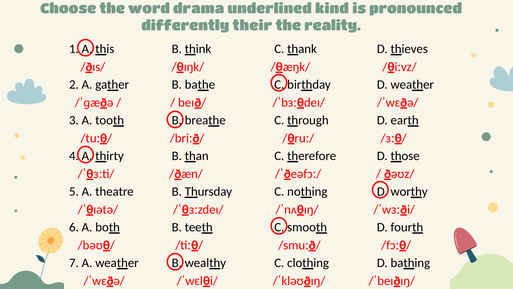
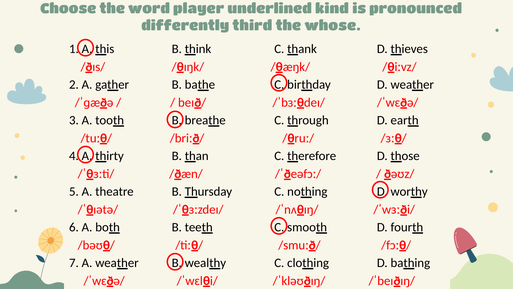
drama: drama -> player (199, 9)
their: their -> third (252, 26)
reality: reality -> whose (333, 26)
